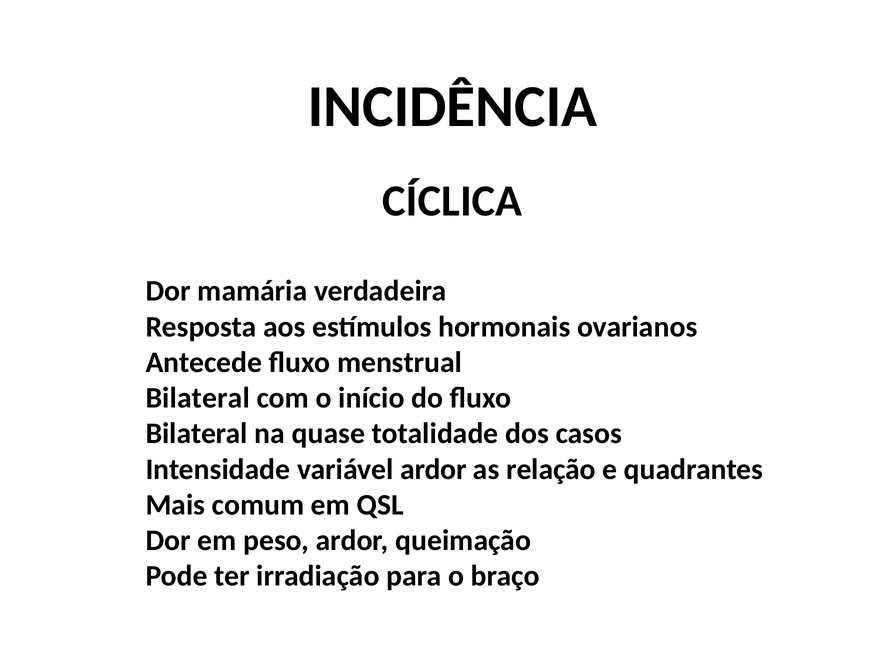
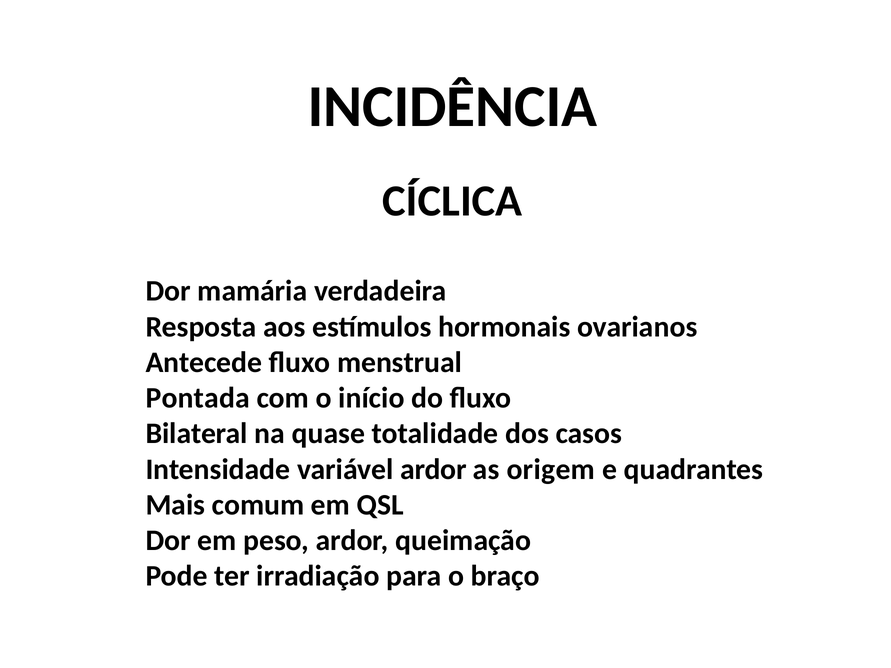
Bilateral: Bilateral -> Pontada (198, 398)
relação: relação -> origem (551, 469)
